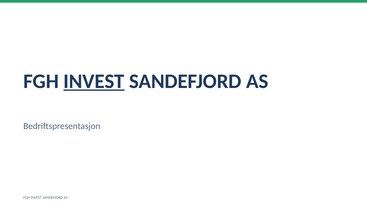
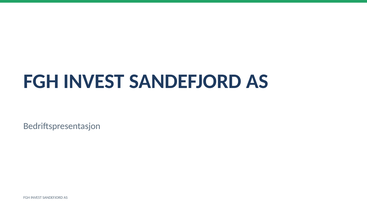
INVEST underline: present -> none (94, 81)
